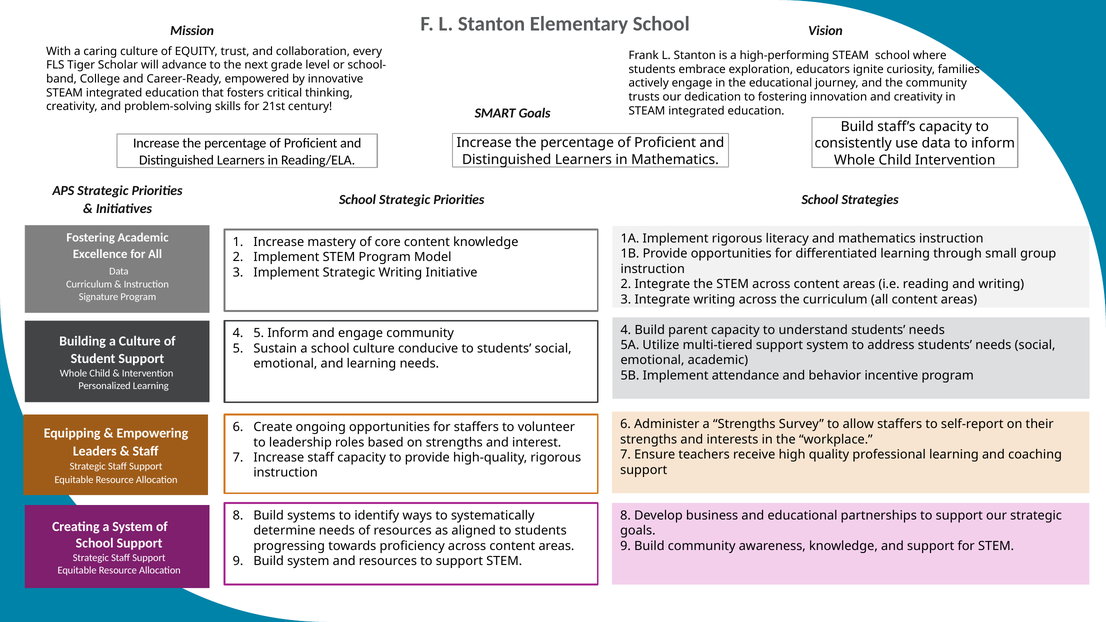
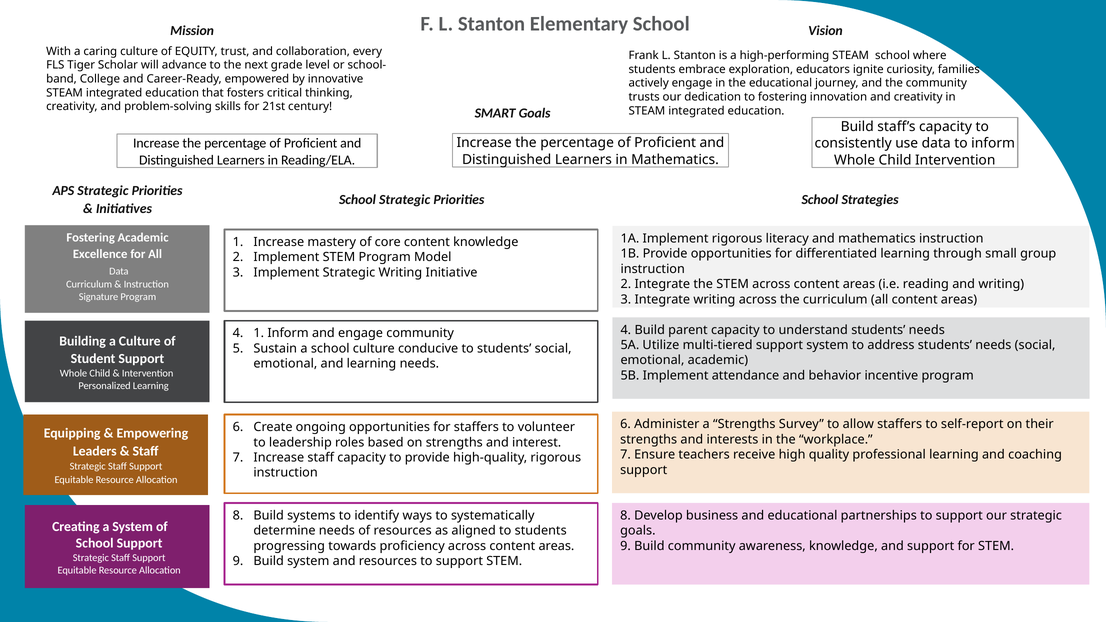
4 5: 5 -> 1 (259, 333)
